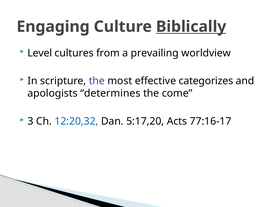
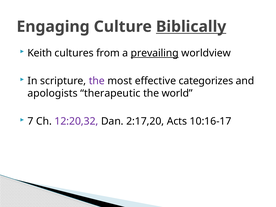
Level: Level -> Keith (40, 53)
prevailing underline: none -> present (155, 53)
determines: determines -> therapeutic (110, 93)
come: come -> world (177, 93)
3: 3 -> 7 (31, 121)
12:20,32 colour: blue -> purple (76, 121)
5:17,20: 5:17,20 -> 2:17,20 (145, 121)
77:16-17: 77:16-17 -> 10:16-17 (211, 121)
